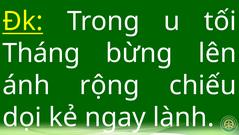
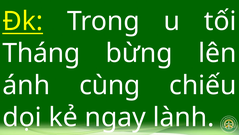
rộng: rộng -> cùng (110, 85)
